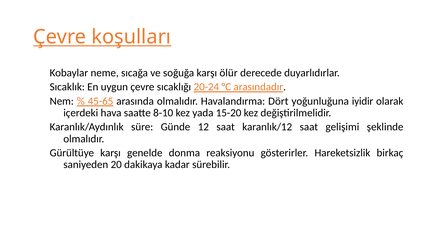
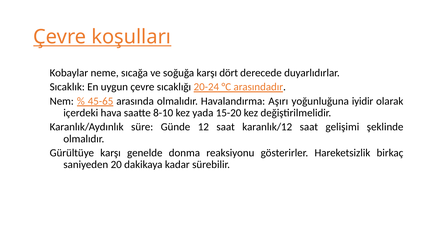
ölür: ölür -> dört (229, 73)
Dört: Dört -> Aşırı (278, 101)
